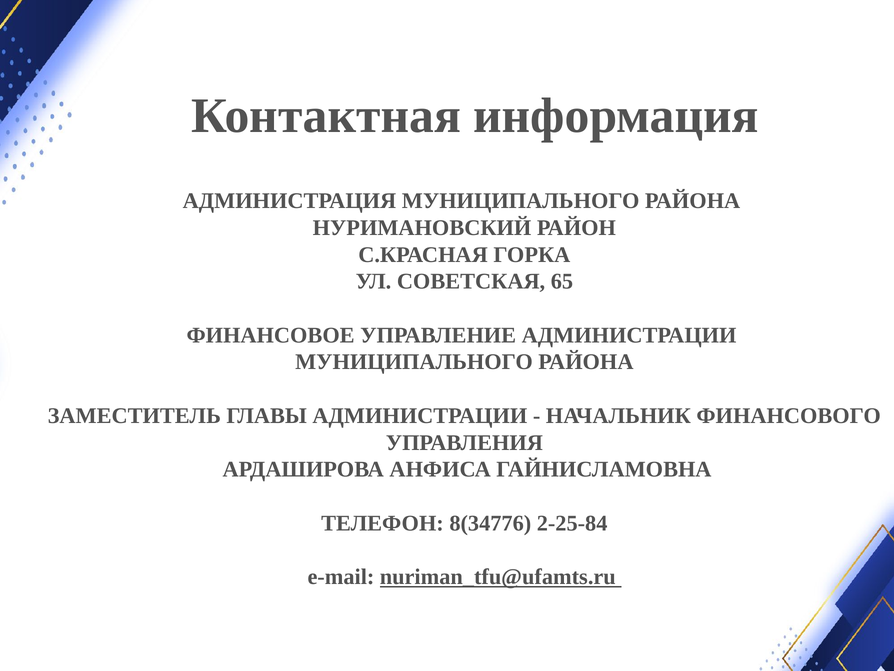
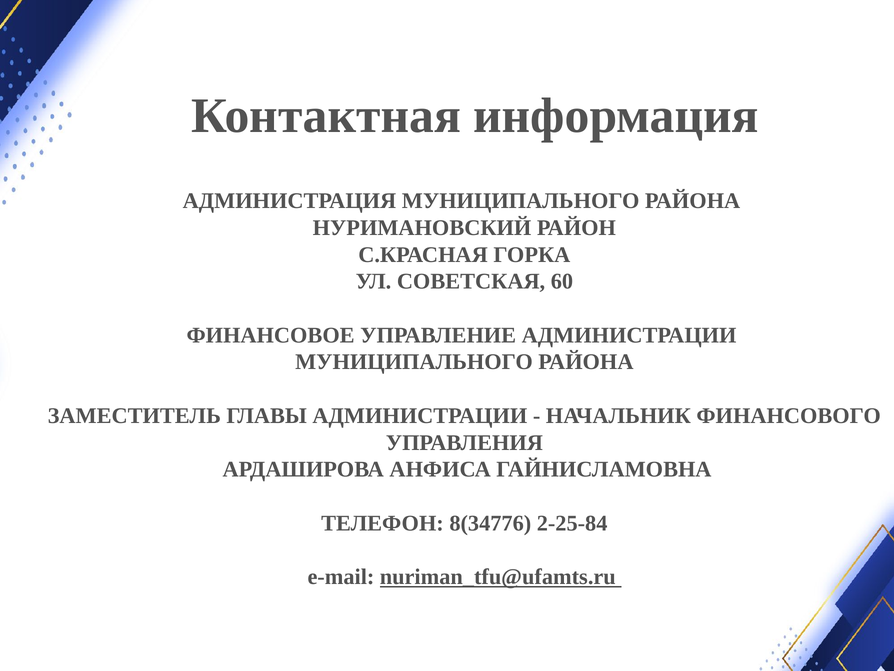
65: 65 -> 60 (562, 281)
